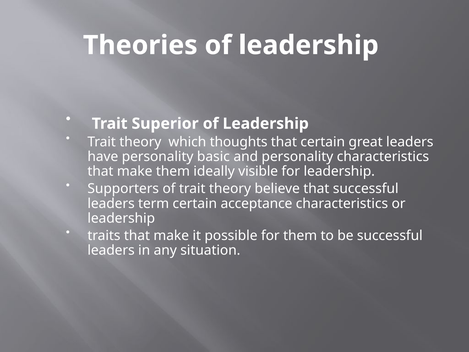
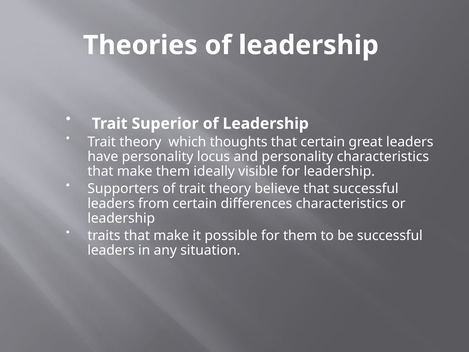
basic: basic -> locus (214, 157)
term: term -> from (154, 203)
acceptance: acceptance -> differences (256, 203)
